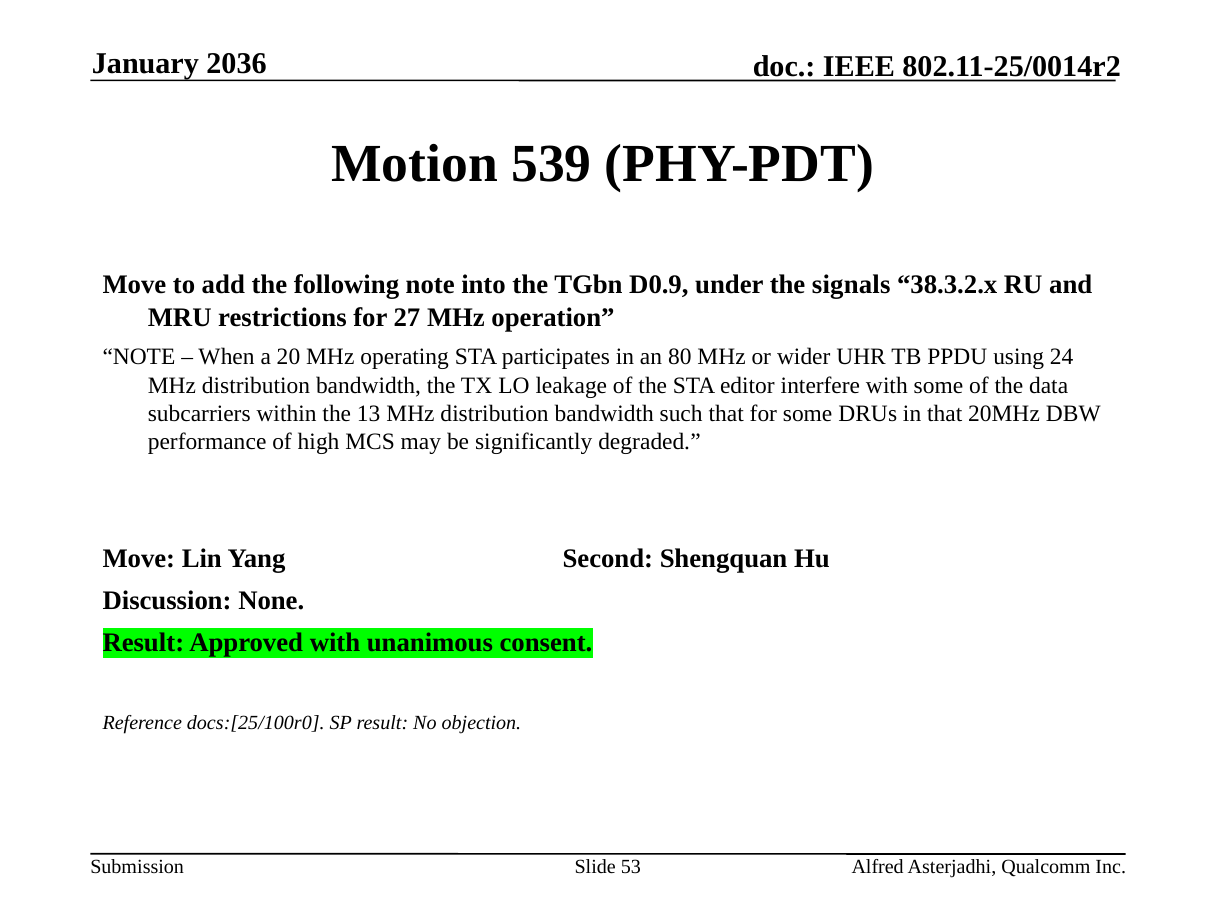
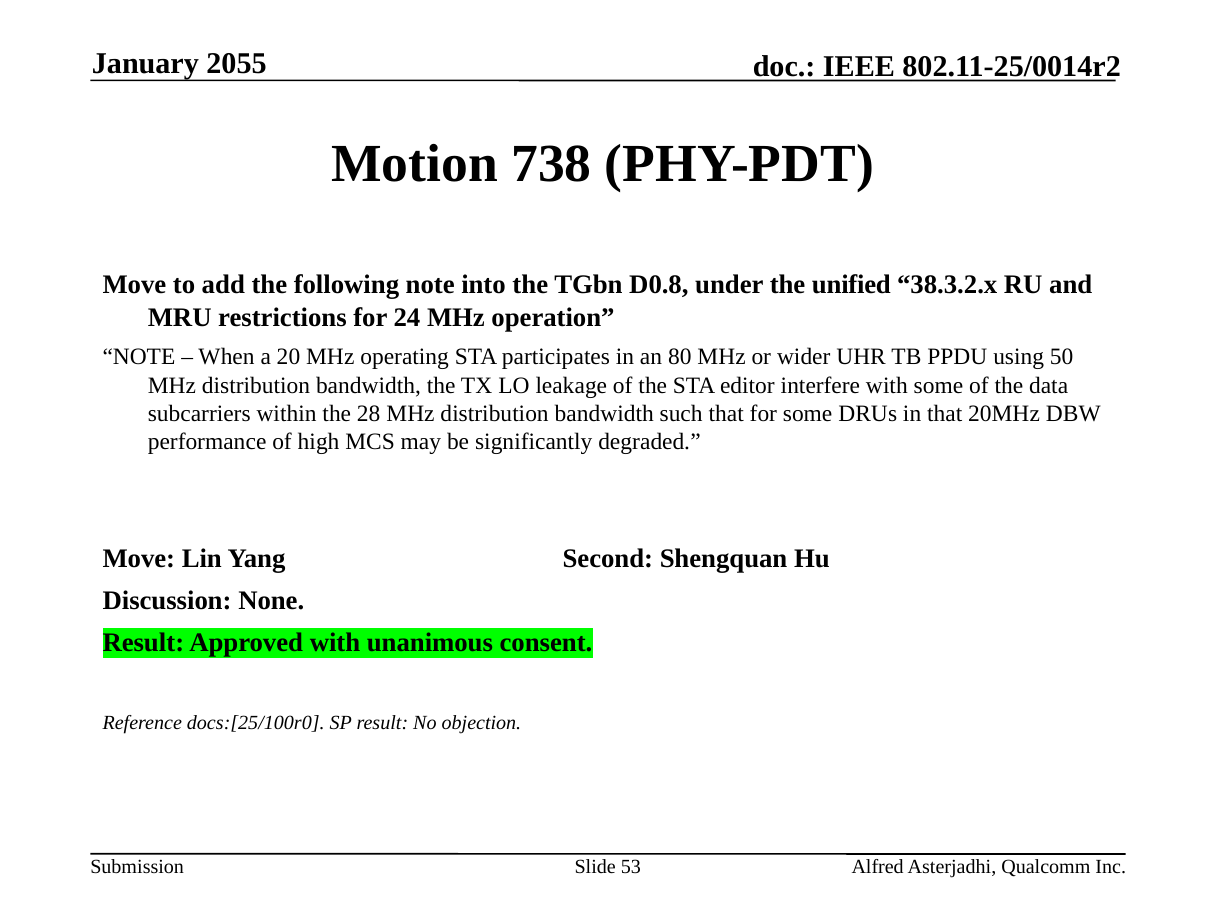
2036: 2036 -> 2055 (237, 64)
539: 539 -> 738 (551, 164)
D0.9: D0.9 -> D0.8 (659, 285)
signals: signals -> unified (851, 285)
27: 27 -> 24 (407, 317)
24: 24 -> 50 (1062, 357)
13: 13 -> 28 (369, 414)
